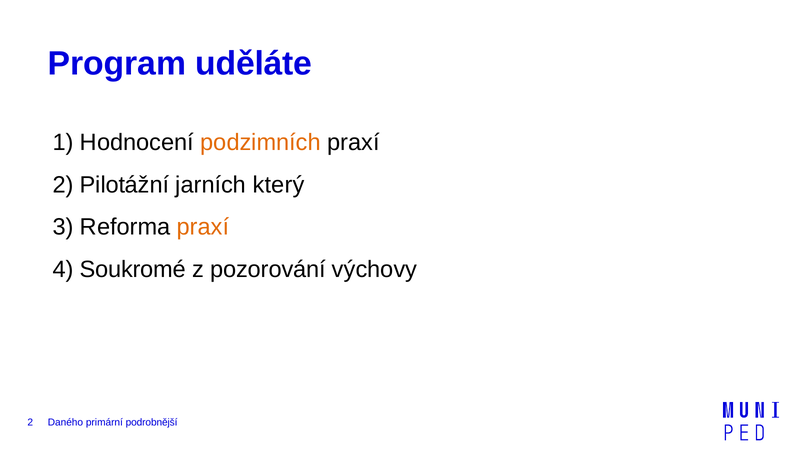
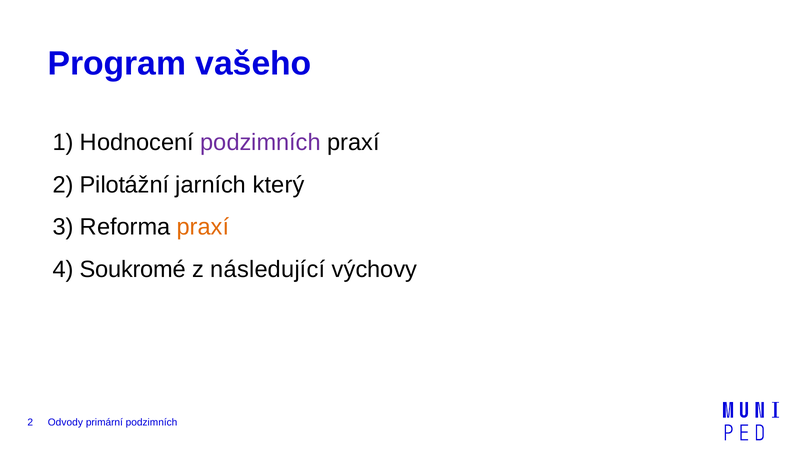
uděláte: uděláte -> vašeho (253, 64)
podzimních colour: orange -> purple (261, 142)
pozorování: pozorování -> následující (268, 270)
Daného: Daného -> Odvody (65, 422)
primární podrobnější: podrobnější -> podzimních (152, 422)
